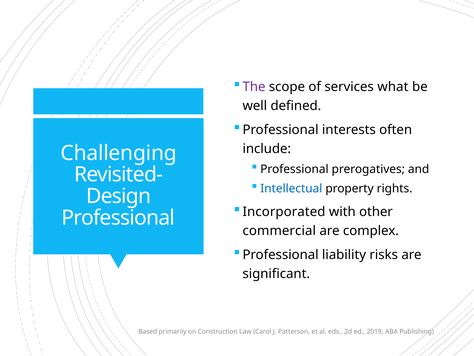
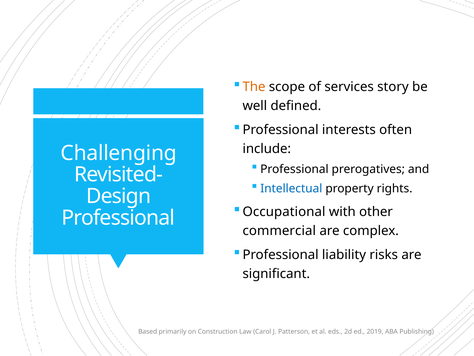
The colour: purple -> orange (254, 87)
what: what -> story (393, 87)
Incorporated: Incorporated -> Occupational (284, 212)
